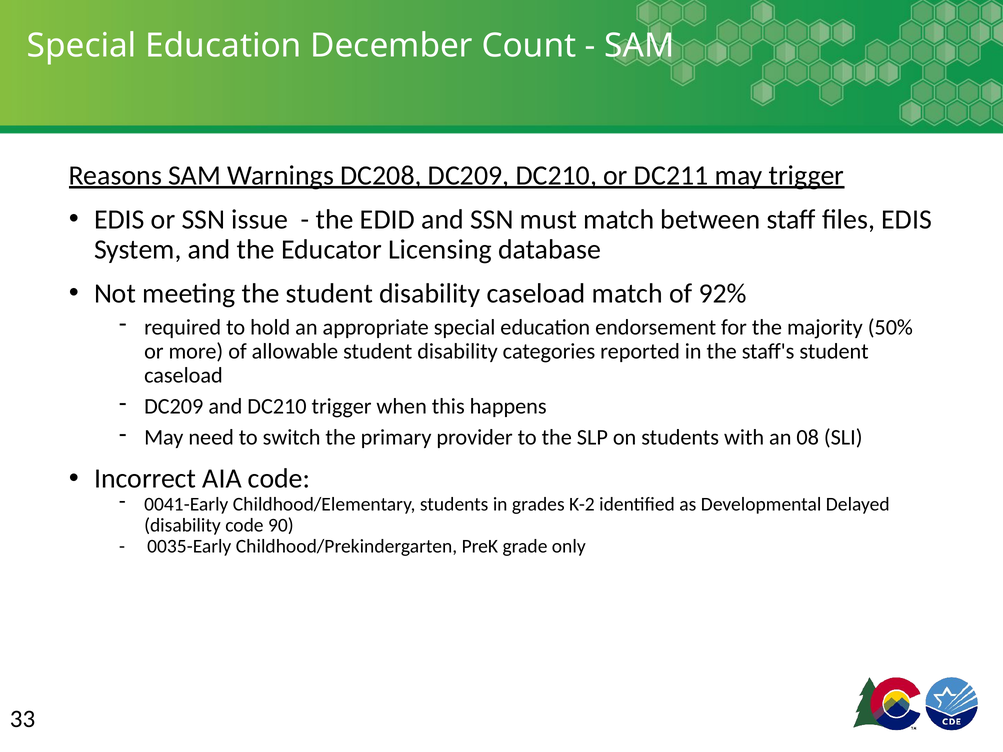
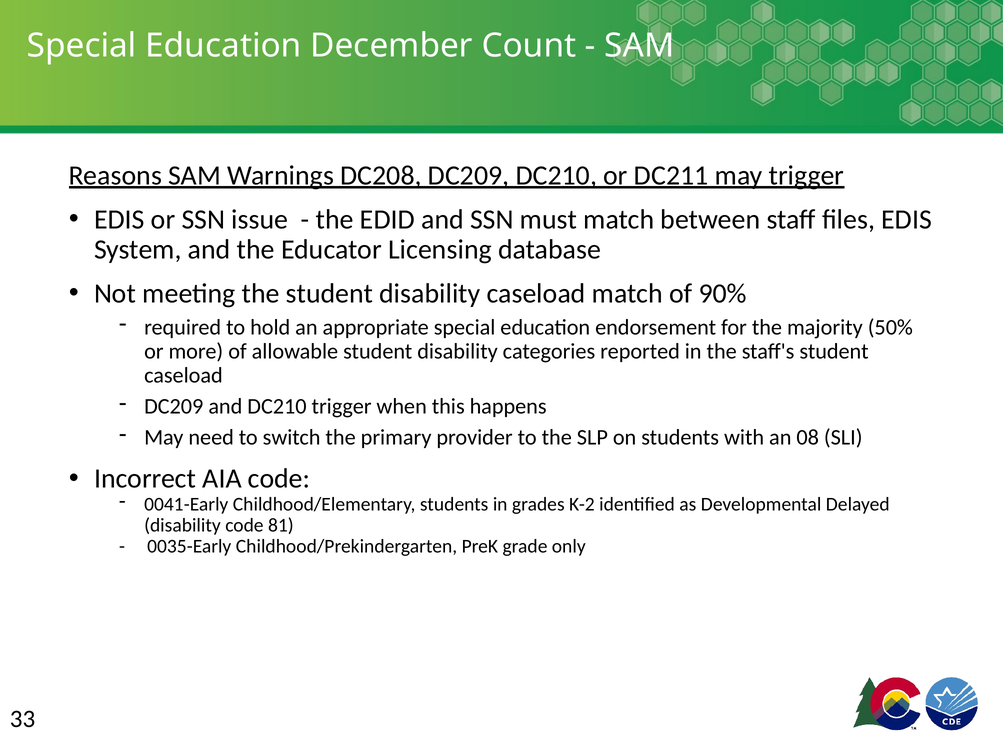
92%: 92% -> 90% (723, 294)
90: 90 -> 81 (281, 525)
